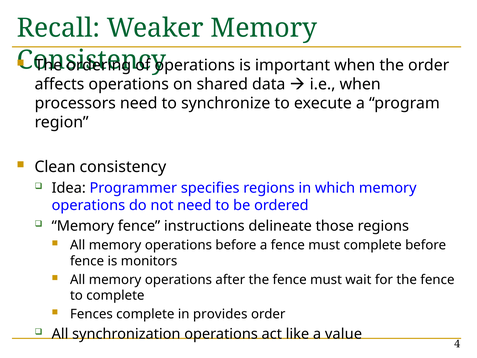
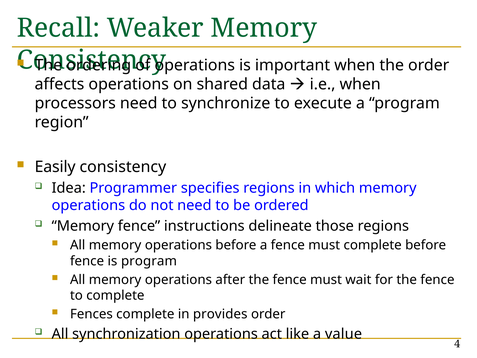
Clean: Clean -> Easily (55, 167)
is monitors: monitors -> program (149, 261)
